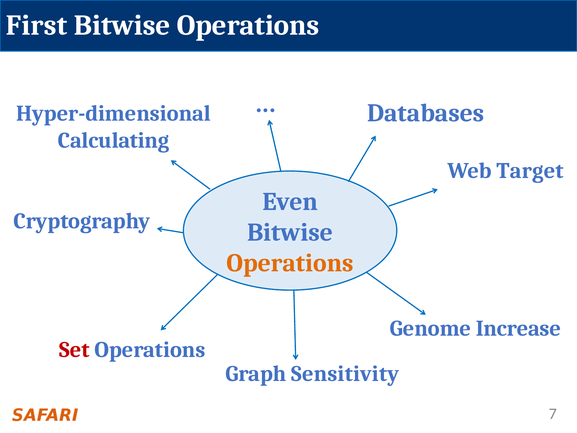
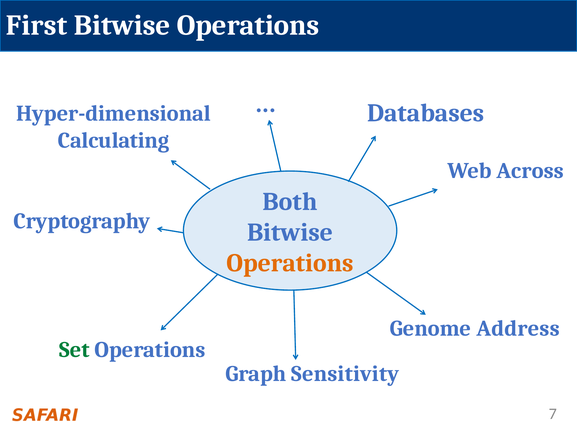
Target: Target -> Across (530, 171)
Even: Even -> Both (290, 201)
Increase: Increase -> Address (518, 328)
Set colour: red -> green (74, 350)
